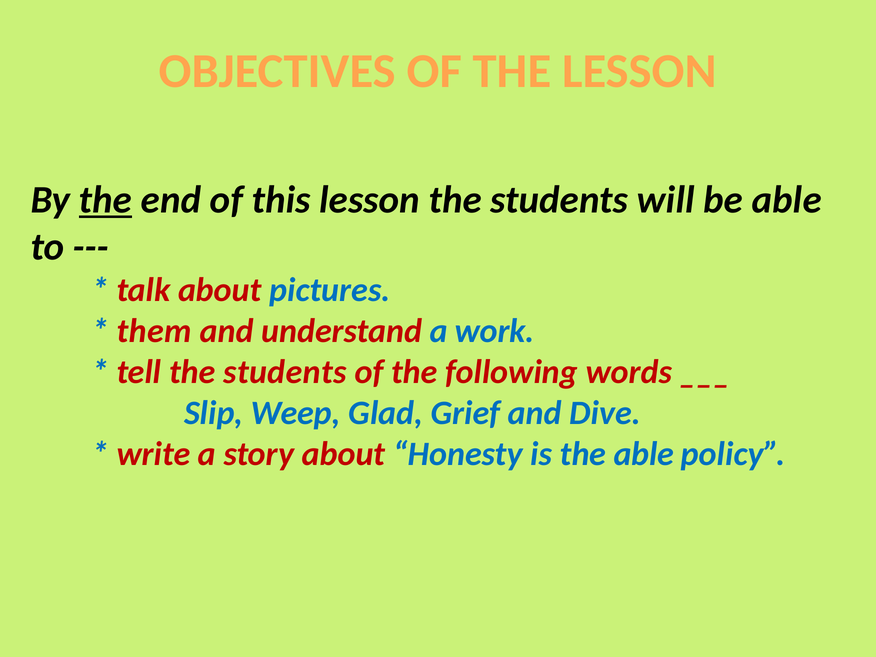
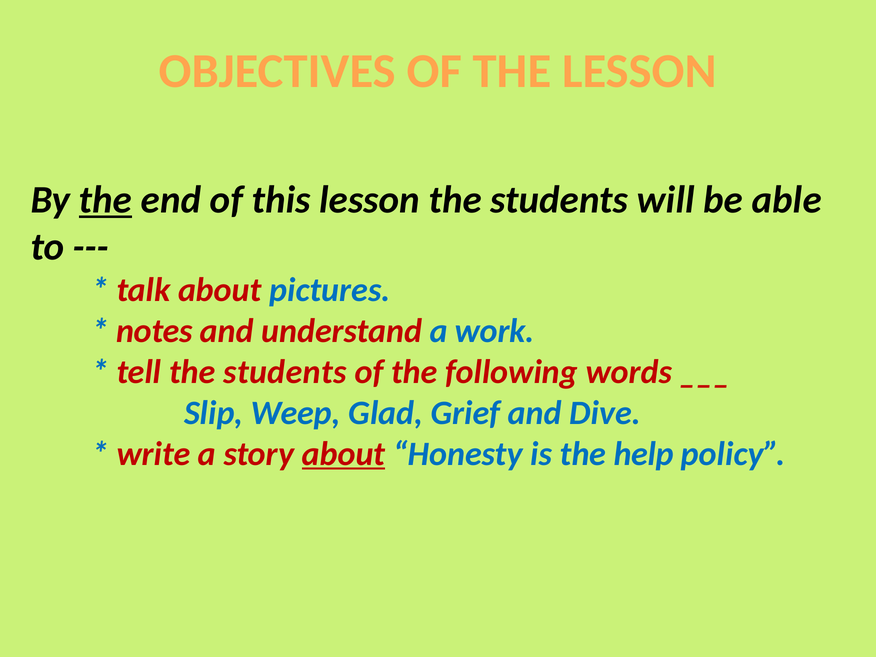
them: them -> notes (155, 331)
about underline: none -> present (344, 454)
the able: able -> help (644, 454)
